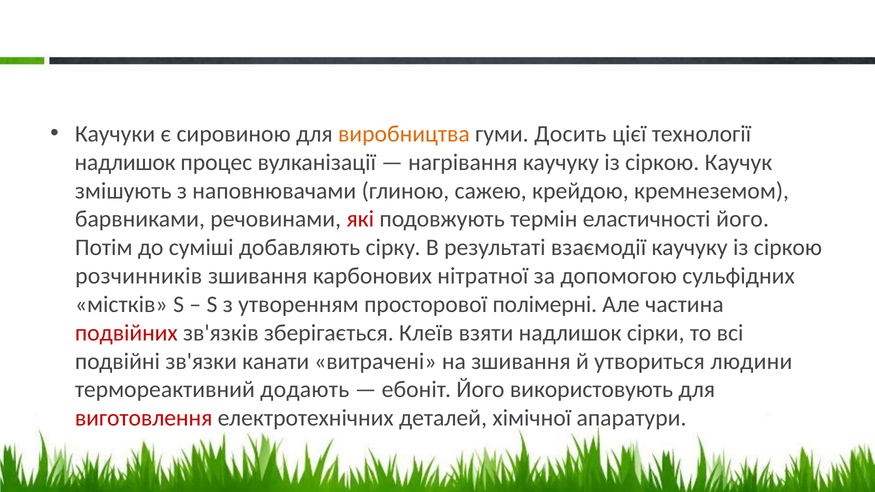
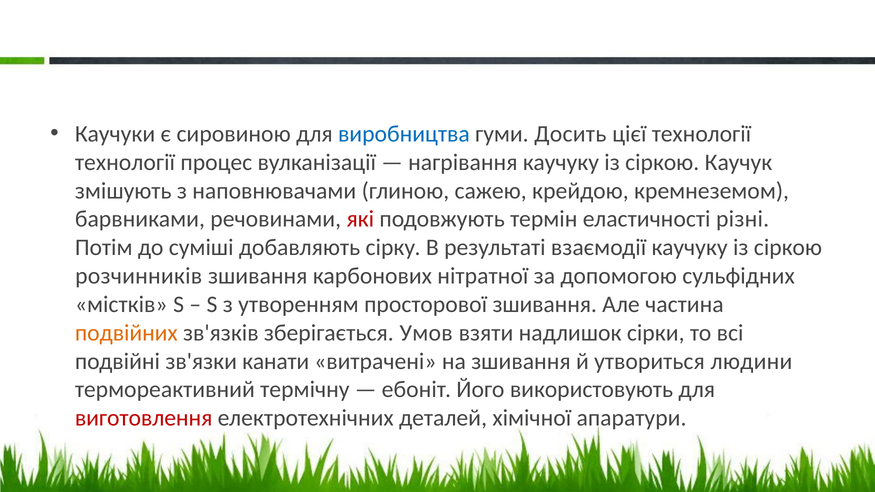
виробництва colour: orange -> blue (404, 134)
надлишок: надлишок -> технології (125, 162)
еластичності його: його -> різні (743, 219)
просторової полімерні: полімерні -> зшивання (545, 305)
подвійних colour: red -> orange (126, 333)
Клеїв: Клеїв -> Умов (426, 333)
додають: додають -> термічну (305, 390)
